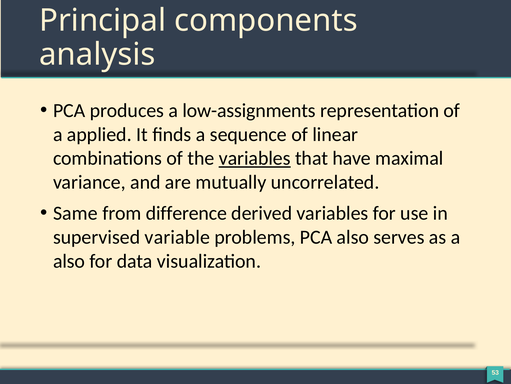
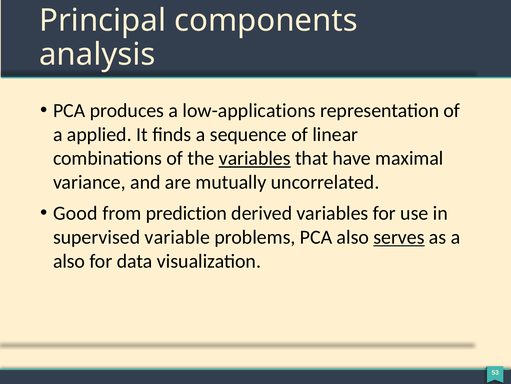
low-assignments: low-assignments -> low-applications (249, 110)
Same: Same -> Good (75, 213)
difference: difference -> prediction (186, 213)
serves underline: none -> present (399, 237)
